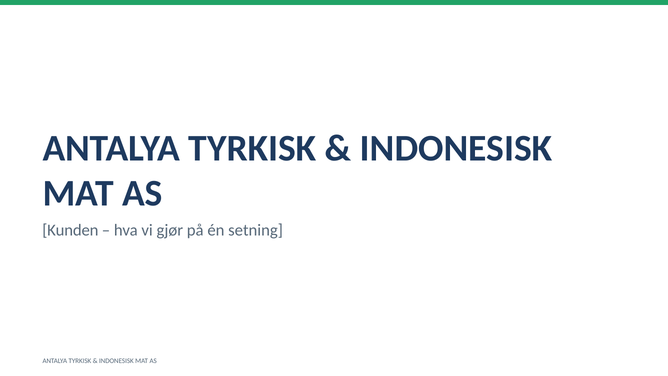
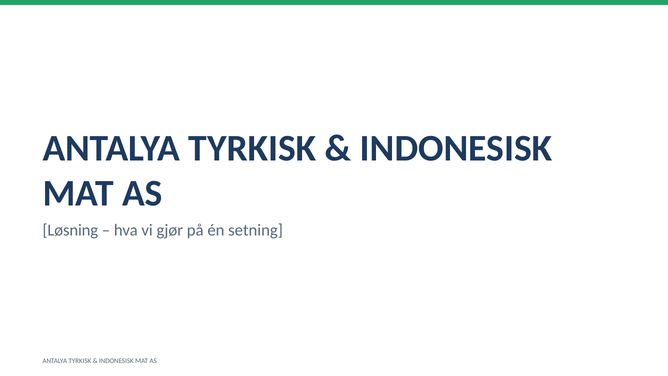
Kunden: Kunden -> Løsning (70, 230)
